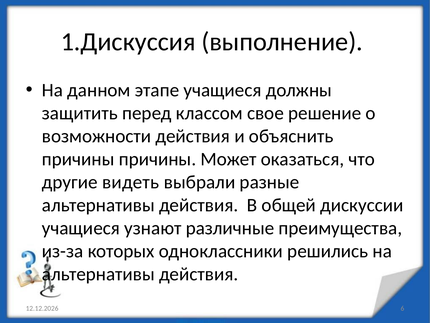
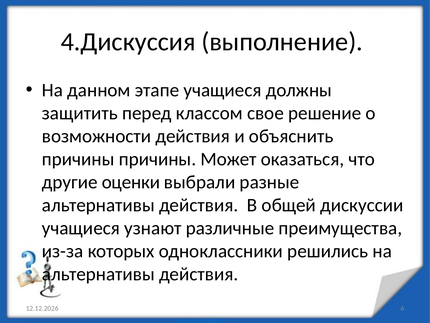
1.Дискуссия: 1.Дискуссия -> 4.Дискуссия (128, 42)
видеть: видеть -> оценки (131, 182)
